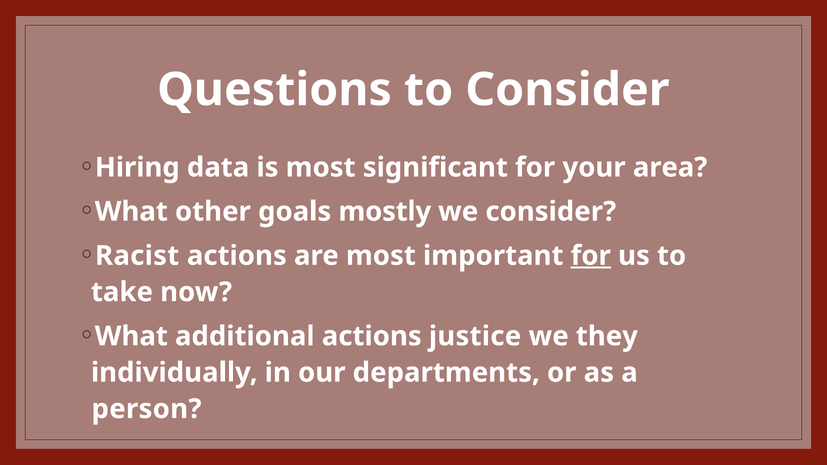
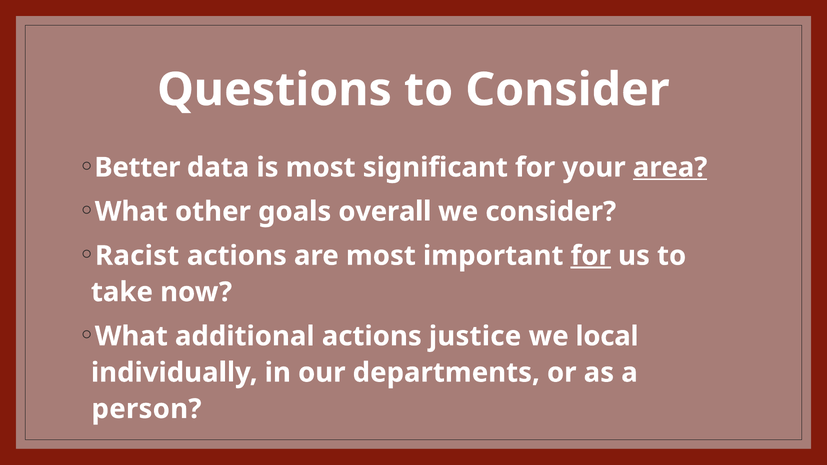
Hiring: Hiring -> Better (137, 168)
area underline: none -> present (670, 168)
mostly: mostly -> overall (385, 212)
they: they -> local (607, 336)
